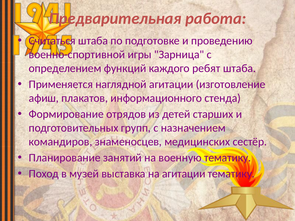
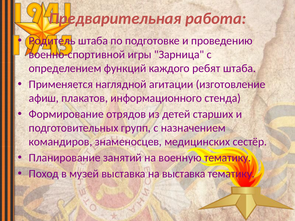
Считаться: Считаться -> Родитель (52, 41)
на агитации: агитации -> выставка (184, 174)
